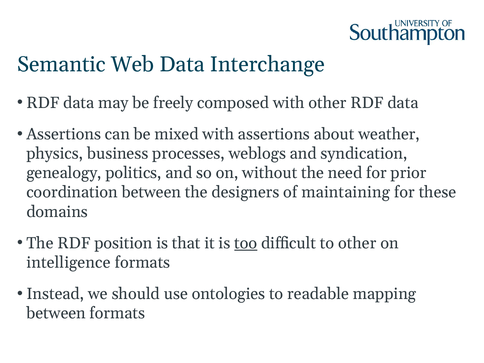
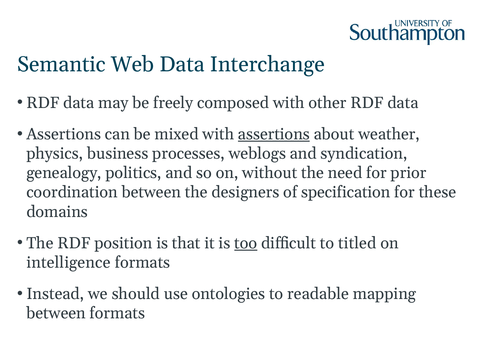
assertions underline: none -> present (274, 134)
maintaining: maintaining -> specification (346, 192)
to other: other -> titled (357, 243)
